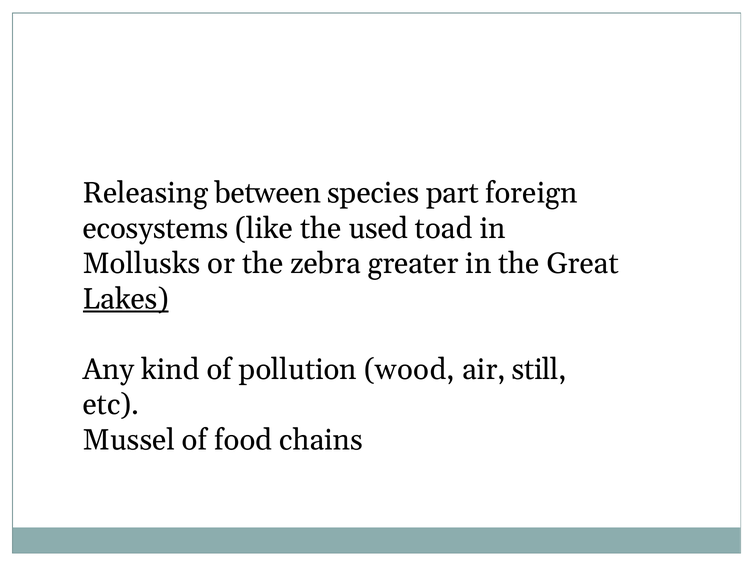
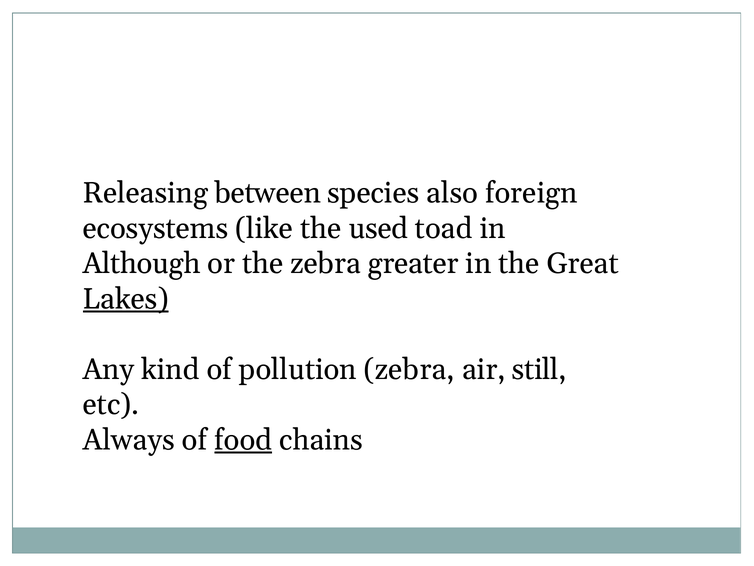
part: part -> also (452, 193)
Mollusks: Mollusks -> Although (142, 263)
pollution wood: wood -> zebra (409, 369)
Mussel: Mussel -> Always (129, 439)
food underline: none -> present (243, 439)
